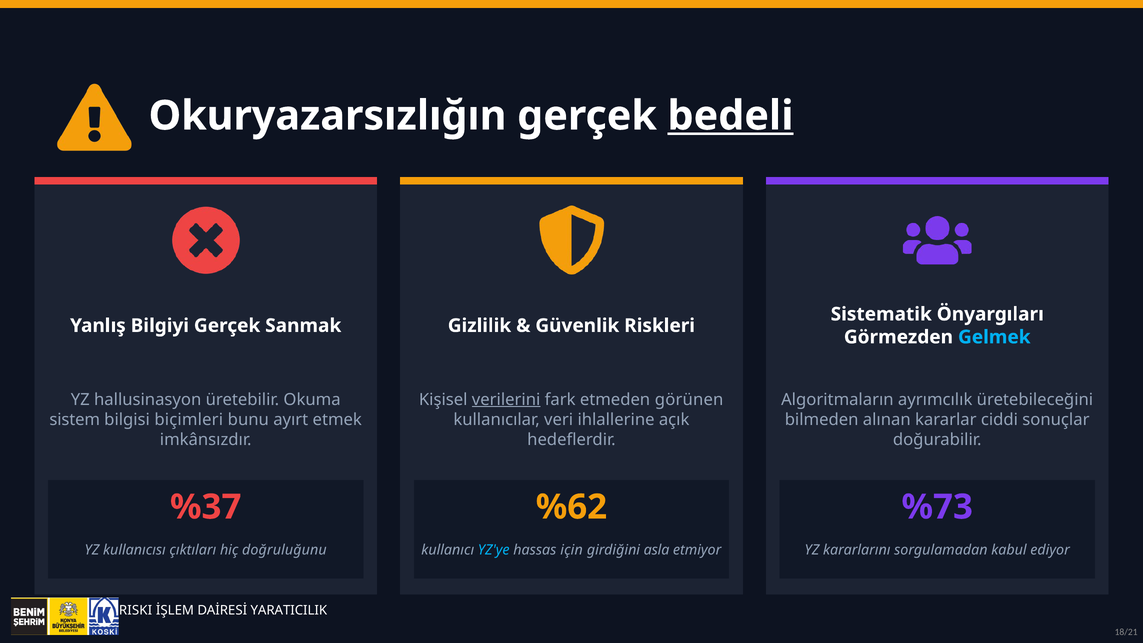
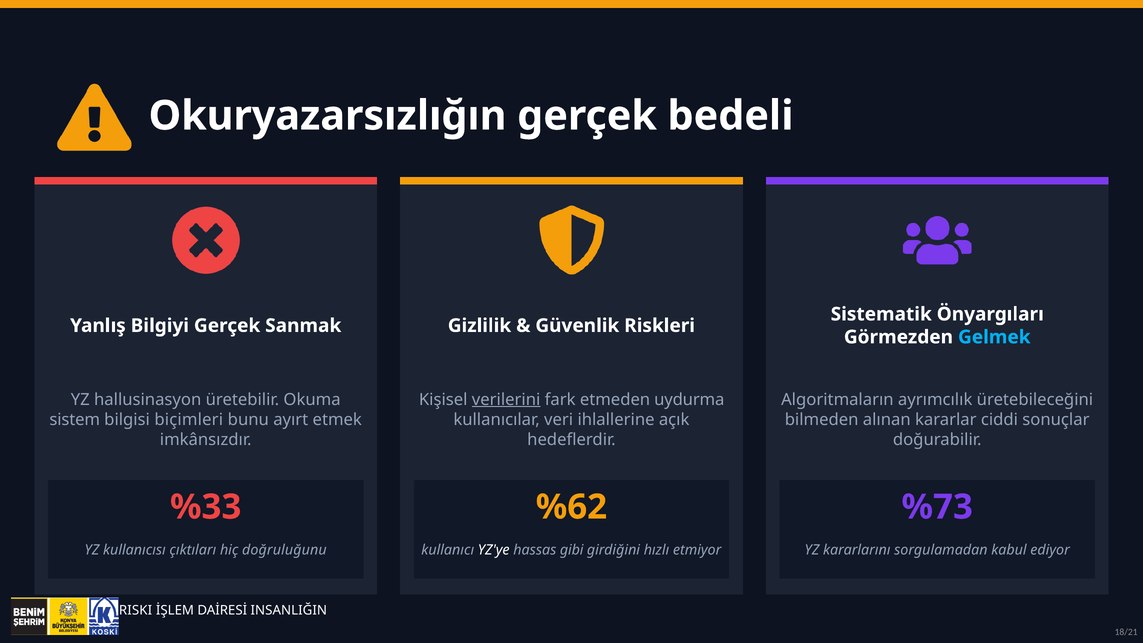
bedeli underline: present -> none (731, 116)
görünen: görünen -> uydurma (689, 400)
%37: %37 -> %33 (206, 507)
YZ'ye colour: light blue -> white (494, 550)
için: için -> gibi (572, 550)
asla: asla -> hızlı (657, 550)
YARATICILIK: YARATICILIK -> INSANLIĞIN (289, 610)
